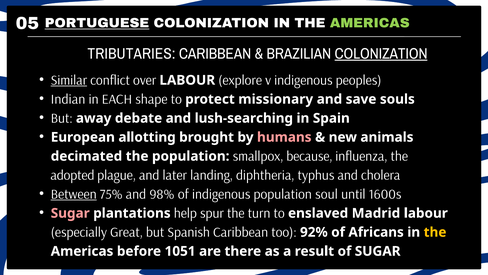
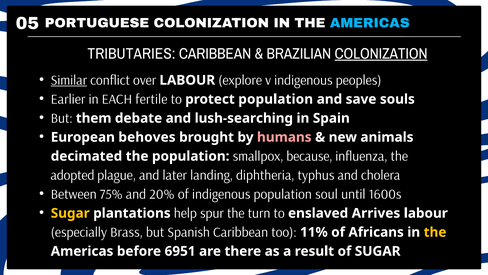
PORTUGUESE underline: present -> none (97, 23)
AMERICAS colour: light green -> light blue (370, 23)
Indian: Indian -> Earlier (68, 99)
shape: shape -> fertile (151, 99)
protect missionary: missionary -> population (276, 99)
away: away -> them (94, 118)
allotting: allotting -> behoves (147, 137)
Between underline: present -> none (74, 194)
98%: 98% -> 20% (162, 194)
Sugar colour: pink -> yellow (70, 213)
Madrid: Madrid -> Arrives (376, 213)
Great: Great -> Brass (126, 232)
92%: 92% -> 11% (314, 232)
1051: 1051 -> 6951 (180, 251)
